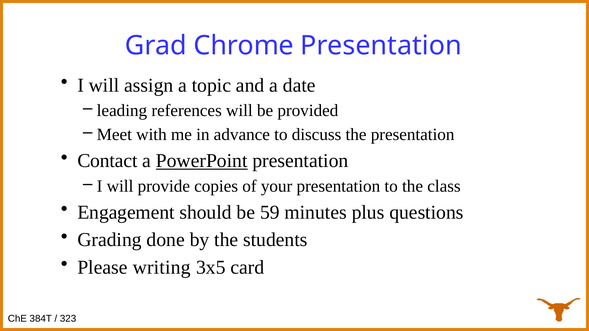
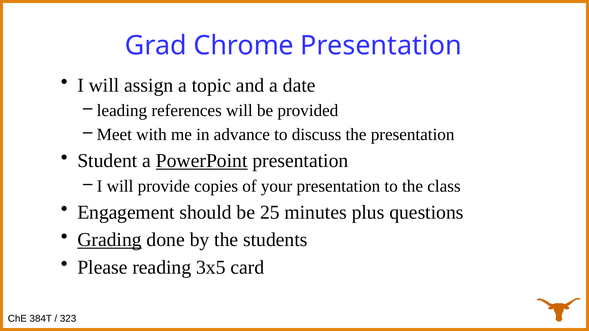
Contact: Contact -> Student (107, 161)
59: 59 -> 25 (270, 212)
Grading underline: none -> present (110, 240)
writing: writing -> reading (162, 267)
